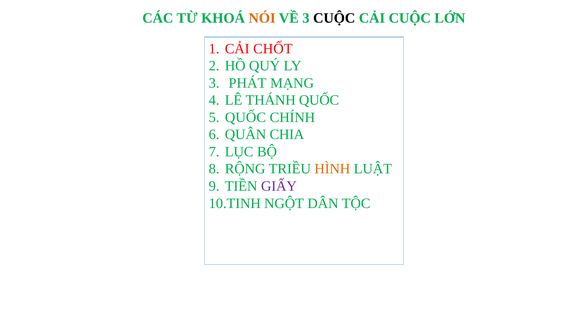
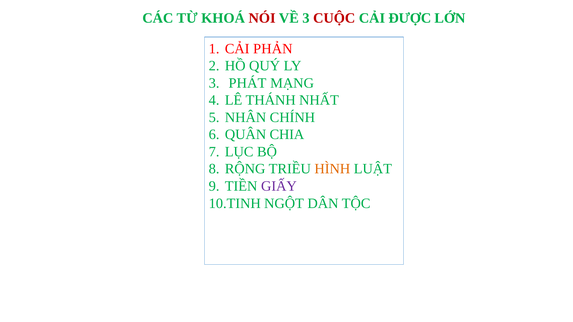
NÓI colour: orange -> red (262, 18)
CUỘC colour: black -> red (334, 18)
CẢI CUỘC: CUỘC -> ĐƯỢC (410, 18)
CHỐT: CHỐT -> PHẢN (273, 49)
THÁNH QUỐC: QUỐC -> NHẤT (319, 100)
QUỐC: QUỐC -> NHÂN (246, 118)
